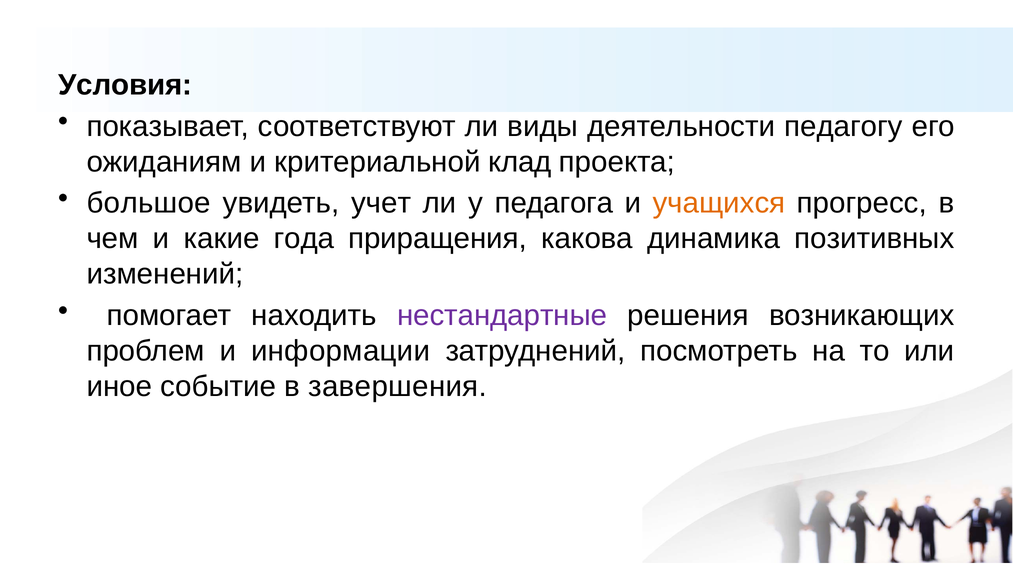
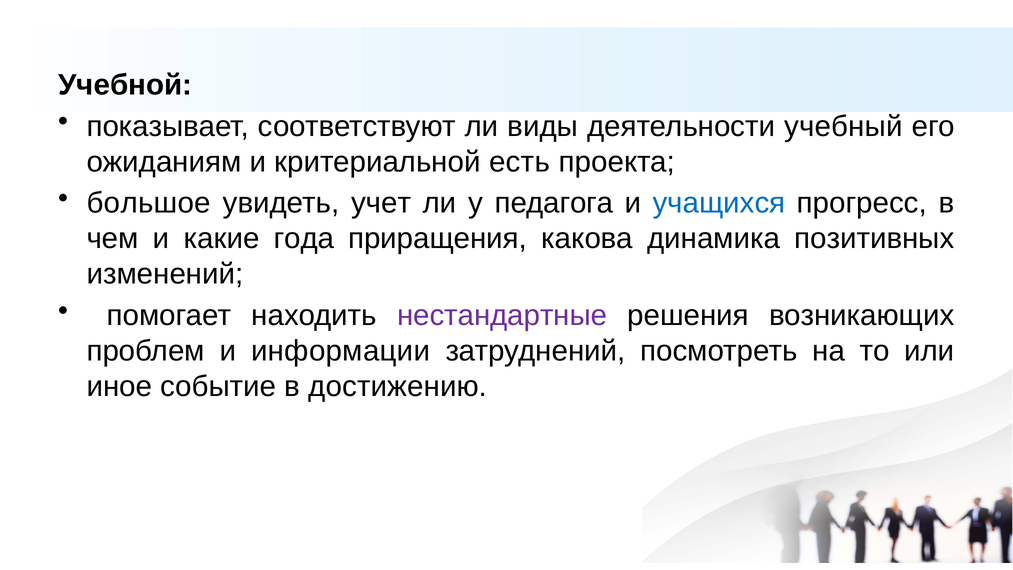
Условия: Условия -> Учебной (125, 85)
педагогу: педагогу -> учебный (843, 126)
клад: клад -> есть (520, 162)
учащихся colour: orange -> blue (719, 203)
завершения: завершения -> достижению (398, 386)
